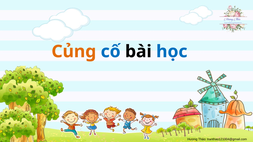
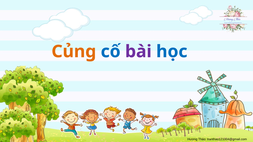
bài colour: black -> purple (138, 52)
